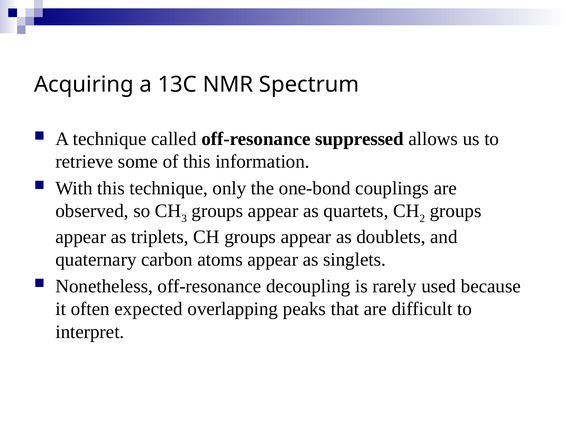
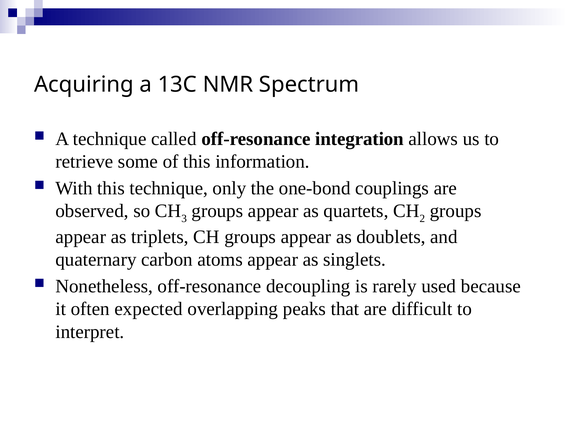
suppressed: suppressed -> integration (360, 139)
